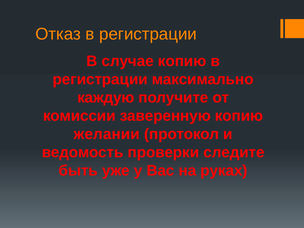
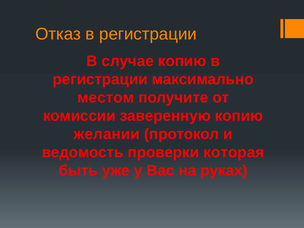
каждую: каждую -> местом (106, 98)
следите: следите -> которая (234, 152)
